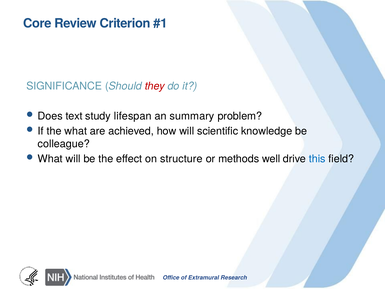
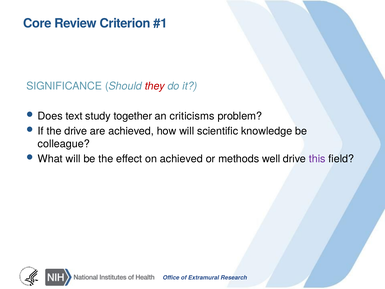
lifespan: lifespan -> together (133, 116)
summary: summary -> criticisms (192, 116)
the what: what -> drive (76, 131)
on structure: structure -> achieved (181, 159)
this colour: blue -> purple (317, 159)
